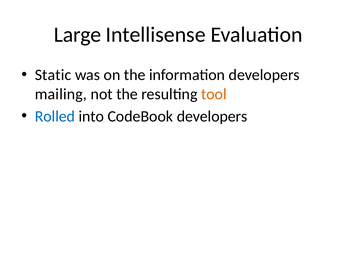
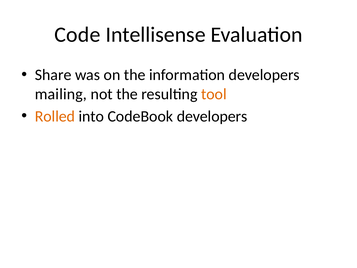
Large: Large -> Code (77, 35)
Static: Static -> Share (53, 75)
Rolled colour: blue -> orange (55, 116)
